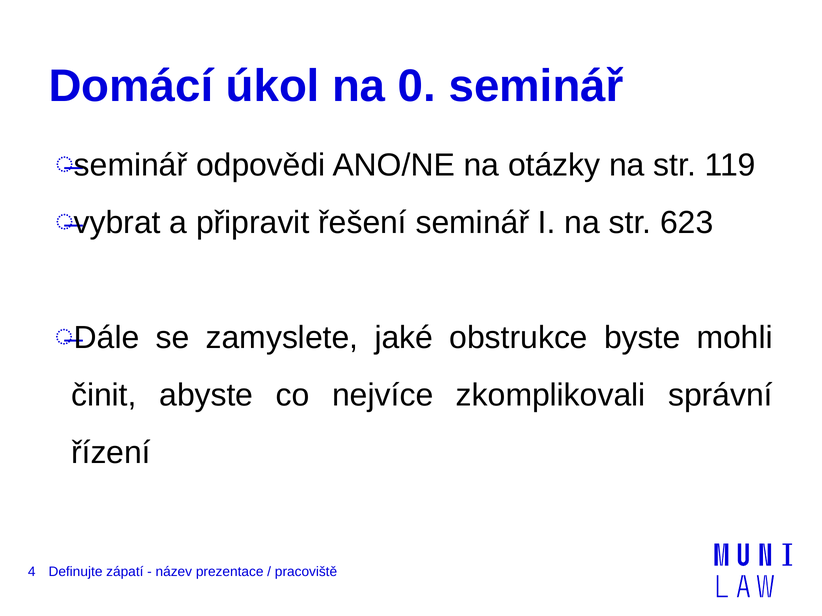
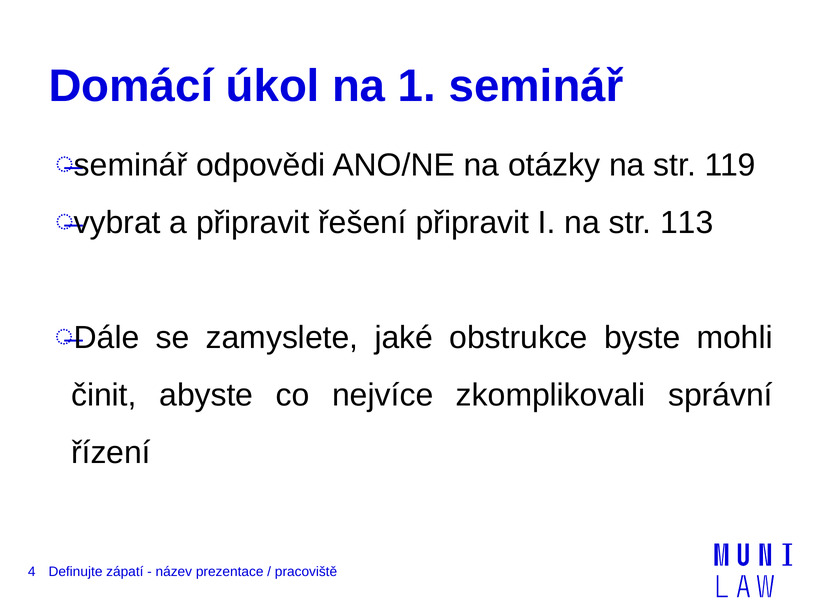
0: 0 -> 1 (417, 86)
řešení seminář: seminář -> připravit (472, 223)
623: 623 -> 113 (687, 223)
